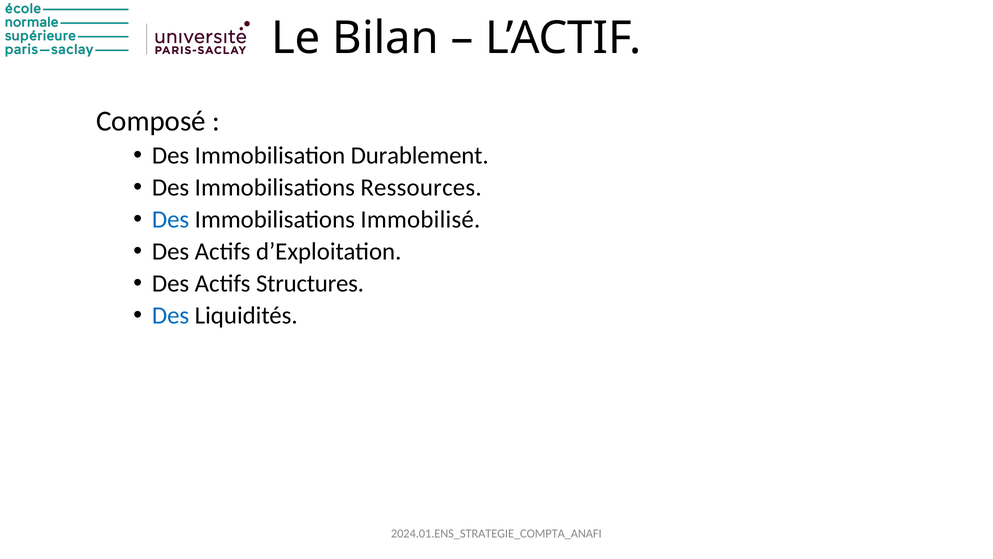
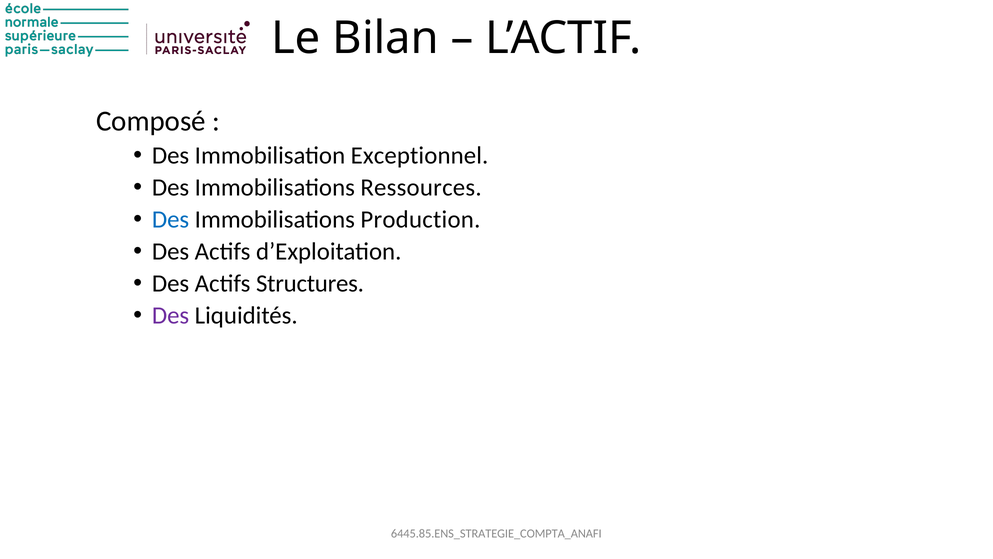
Durablement: Durablement -> Exceptionnel (420, 156)
Immobilisé: Immobilisé -> Production (420, 219)
Des colour: blue -> purple (171, 315)
2024.01.ENS_STRATEGIE_COMPTA_ANAFI: 2024.01.ENS_STRATEGIE_COMPTA_ANAFI -> 6445.85.ENS_STRATEGIE_COMPTA_ANAFI (496, 533)
